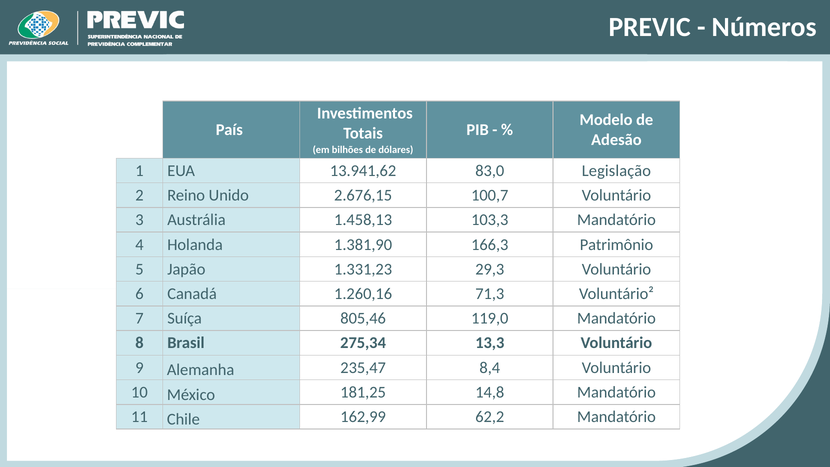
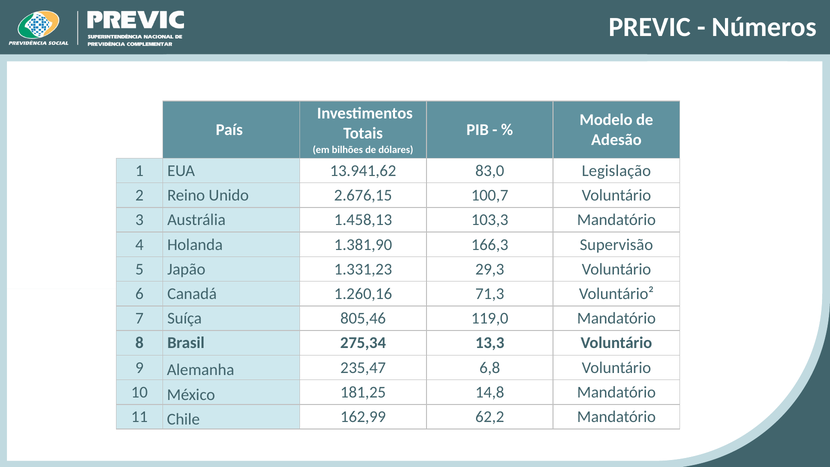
Patrimônio: Patrimônio -> Supervisão (616, 245)
8,4: 8,4 -> 6,8 (490, 368)
